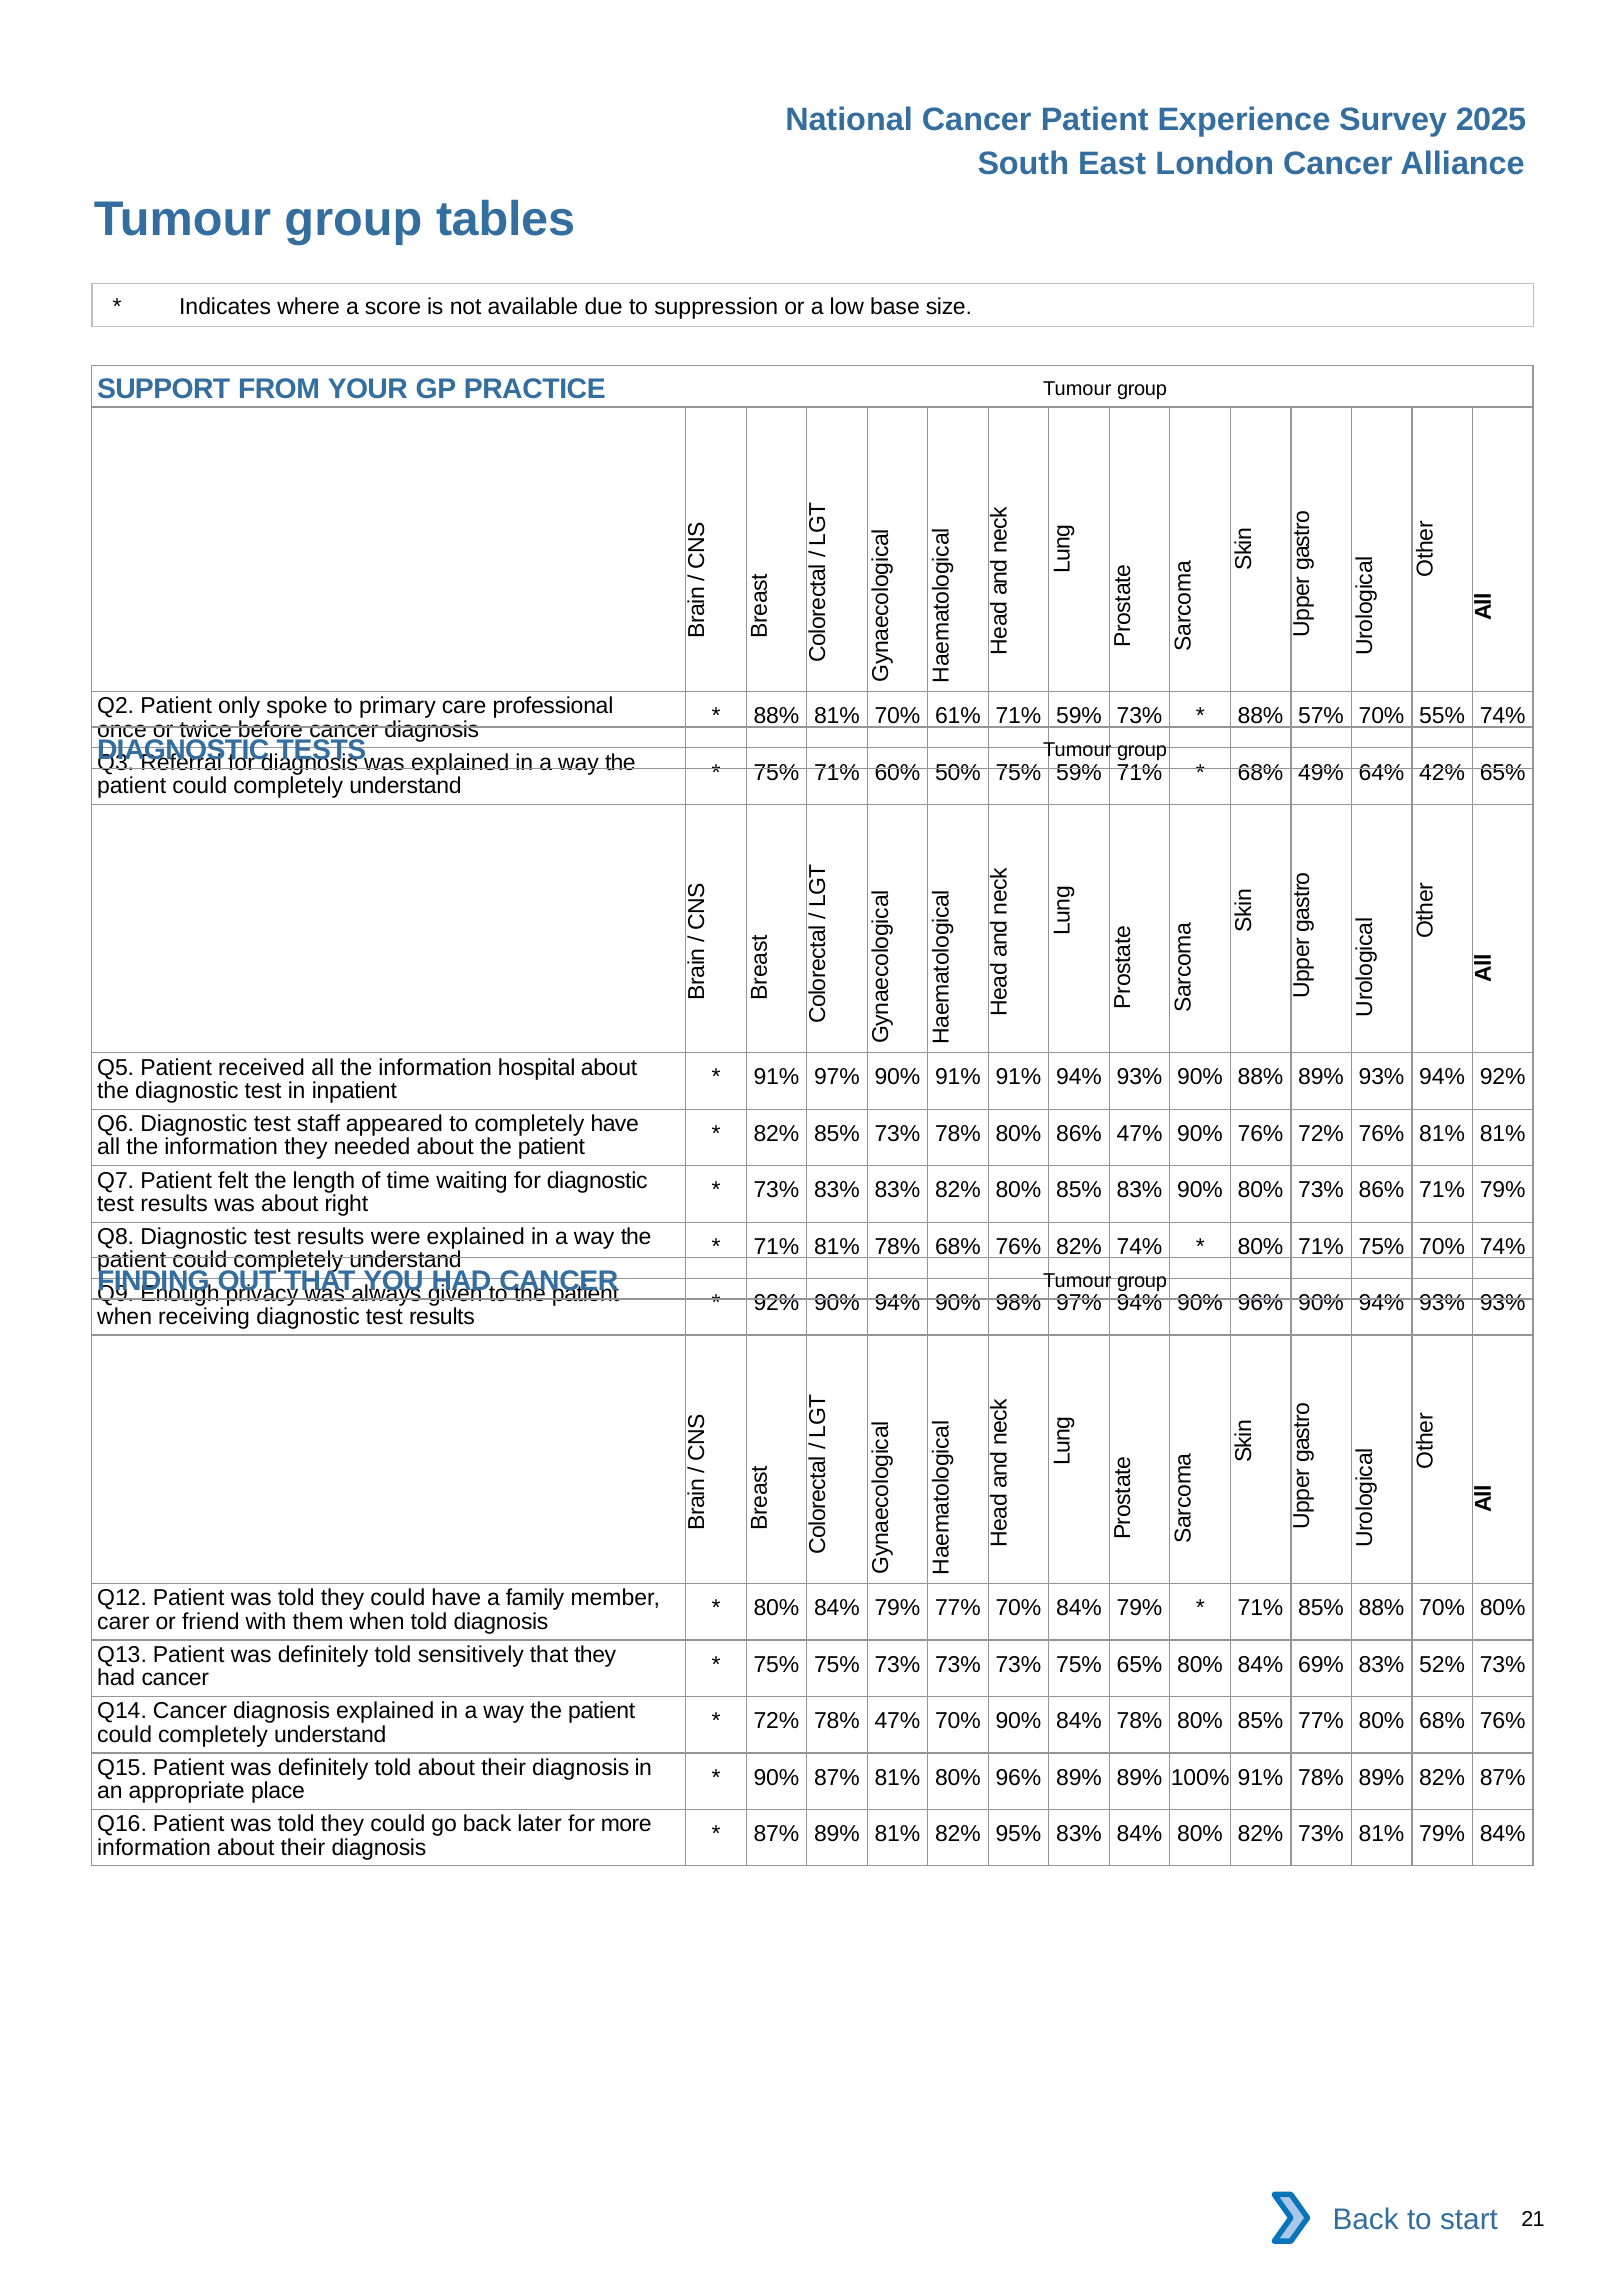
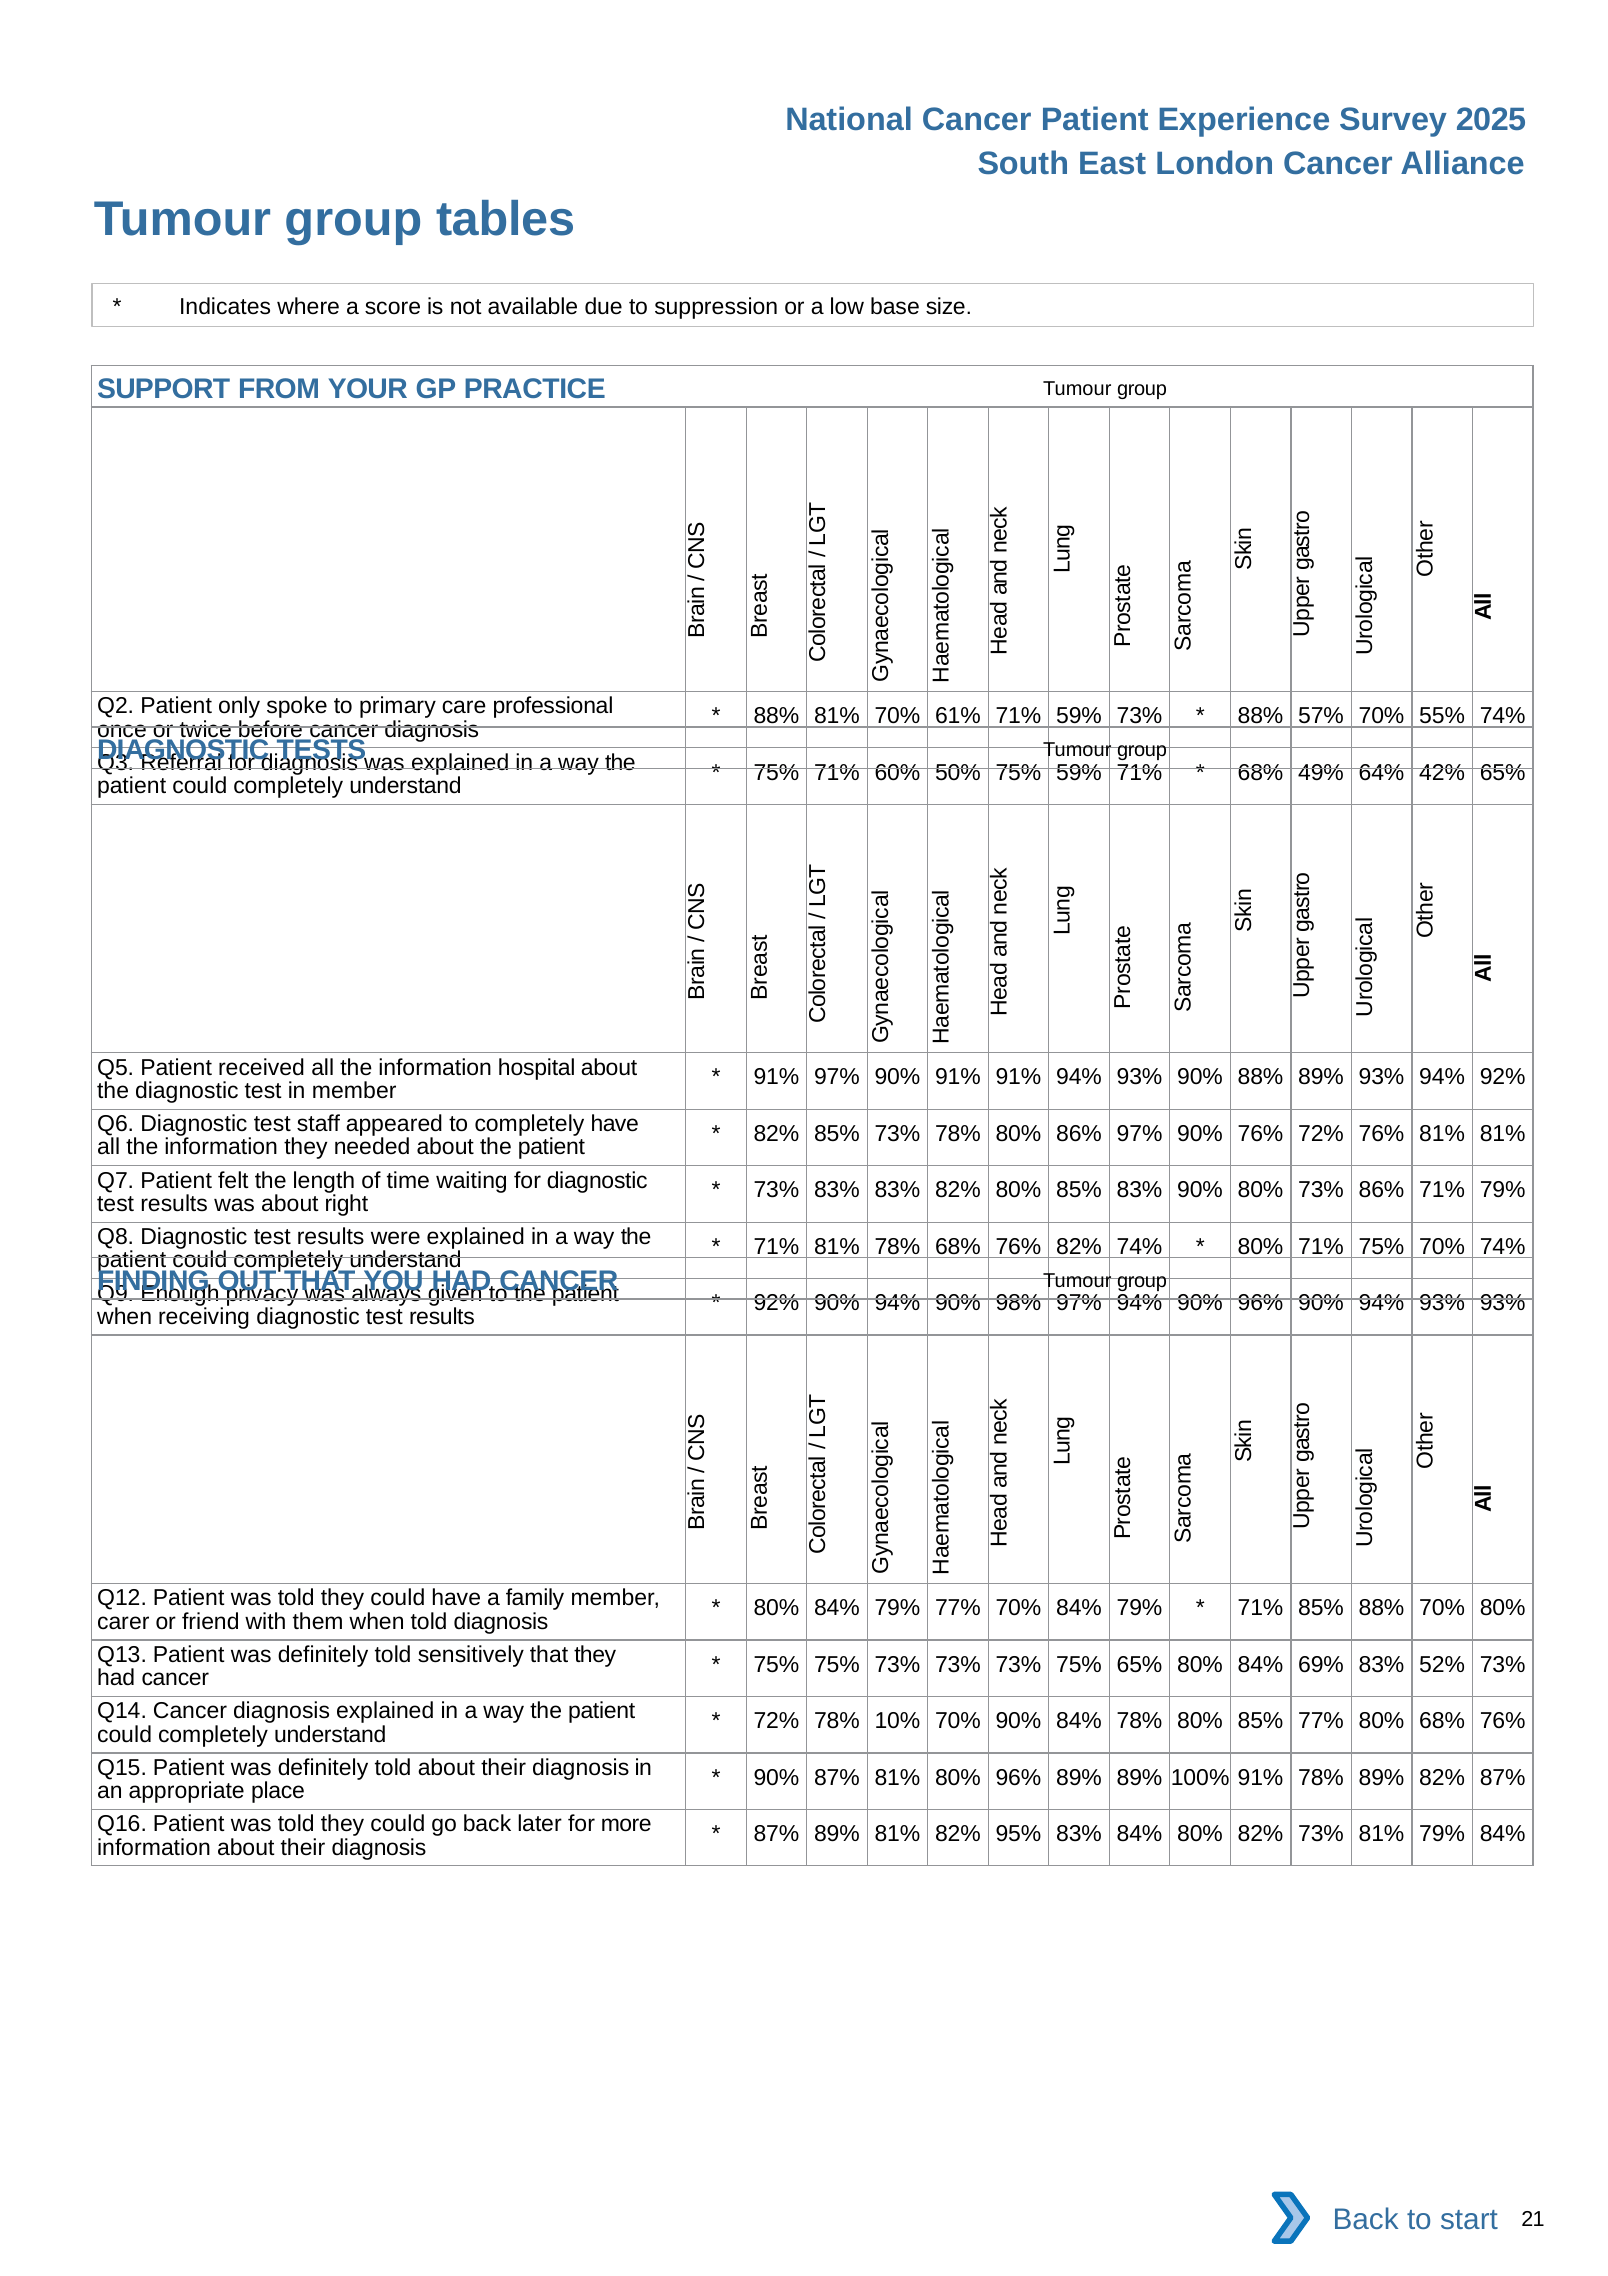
in inpatient: inpatient -> member (354, 1091)
86% 47%: 47% -> 97% (1140, 1134)
78% 47%: 47% -> 10% (897, 1721)
